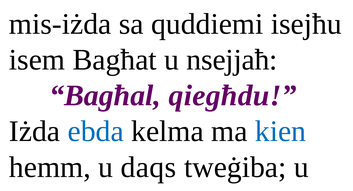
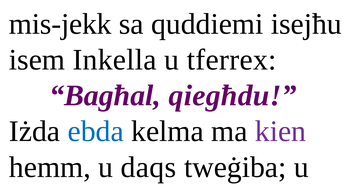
mis-iżda: mis-iżda -> mis-jekk (60, 24)
Bagħat: Bagħat -> Inkella (115, 60)
nsejjaħ: nsejjaħ -> tferrex (232, 60)
kien colour: blue -> purple (281, 131)
